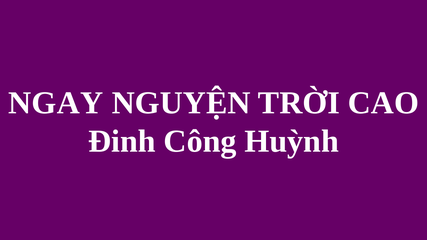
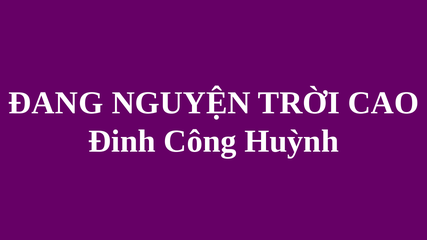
NGAY: NGAY -> ĐANG (56, 103)
